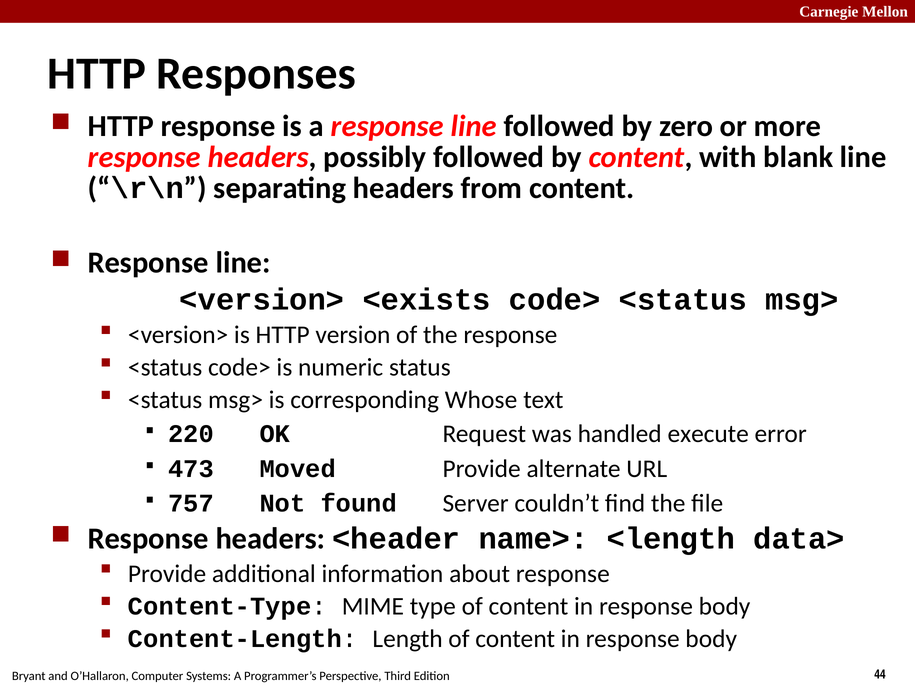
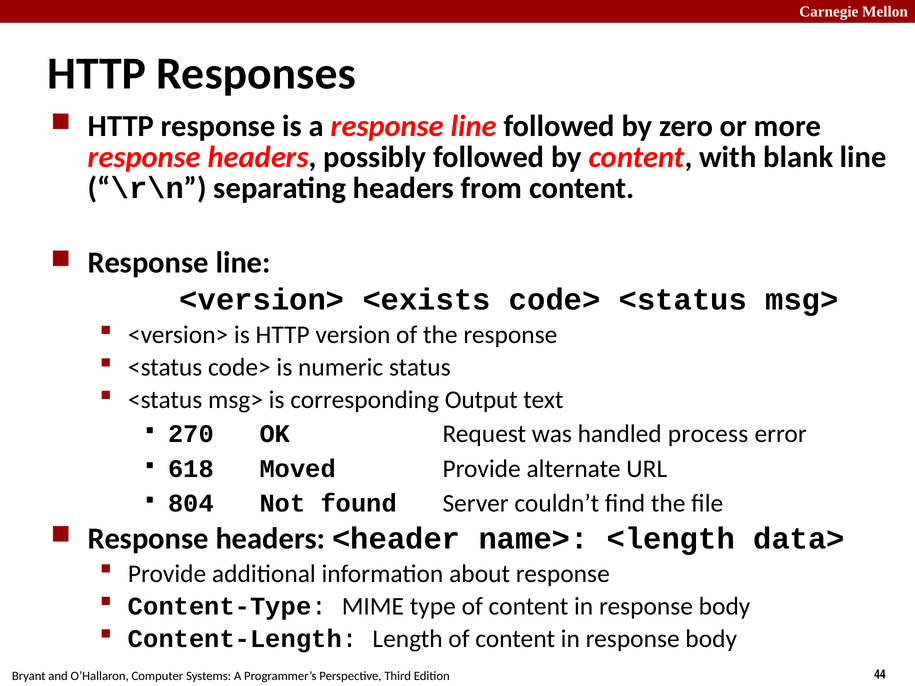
Whose: Whose -> Output (481, 400)
220: 220 -> 270 (191, 434)
execute: execute -> process (708, 434)
473: 473 -> 618 (191, 469)
757: 757 -> 804 (191, 504)
